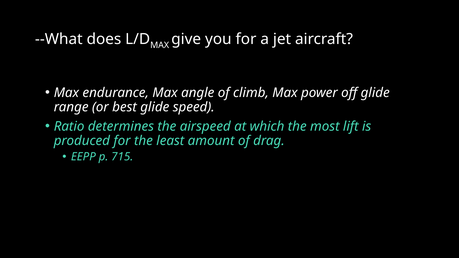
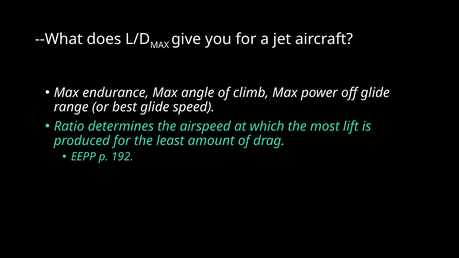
715: 715 -> 192 (122, 157)
